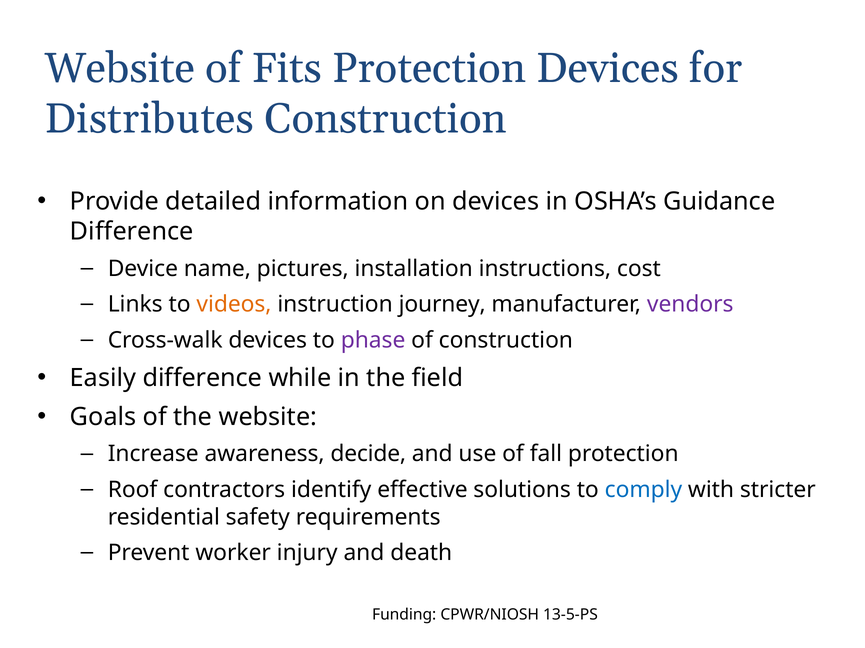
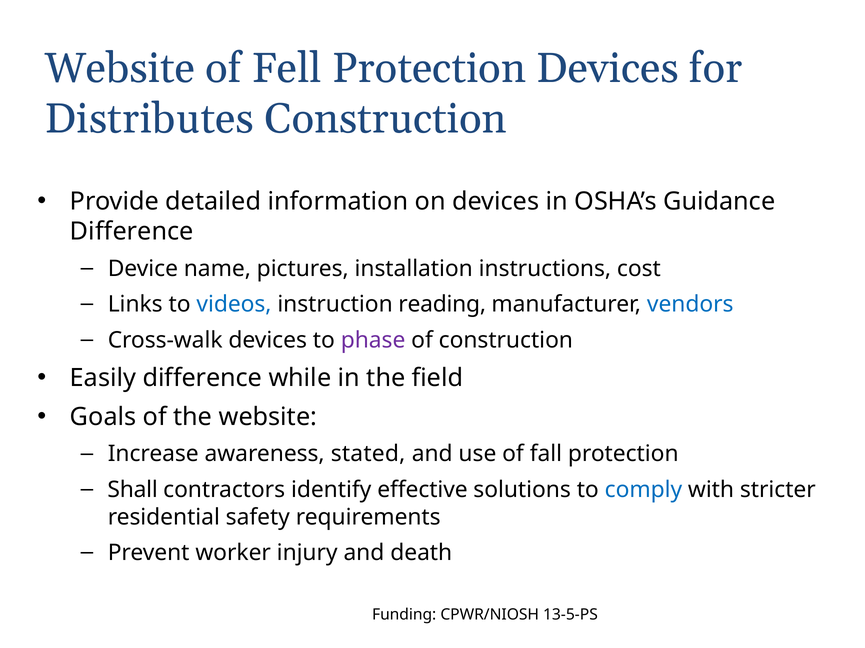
Fits: Fits -> Fell (287, 69)
videos colour: orange -> blue (234, 305)
journey: journey -> reading (442, 305)
vendors colour: purple -> blue (690, 305)
decide: decide -> stated (368, 454)
Roof: Roof -> Shall (133, 490)
